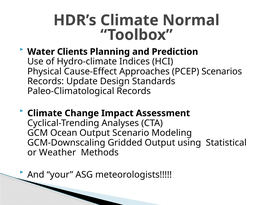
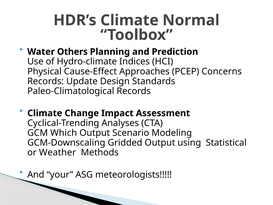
Clients: Clients -> Others (72, 52)
Scenarios: Scenarios -> Concerns (222, 71)
Ocean: Ocean -> Which (64, 133)
